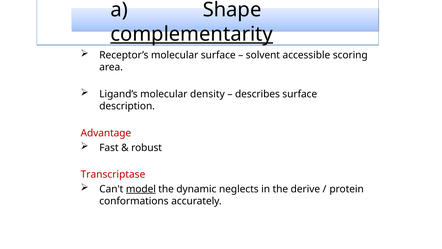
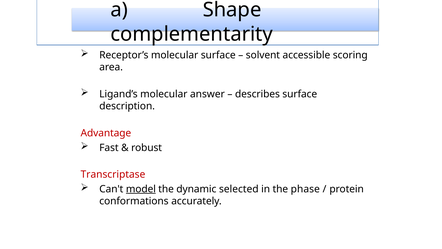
complementarity underline: present -> none (192, 34)
density: density -> answer (207, 94)
neglects: neglects -> selected (239, 189)
derive: derive -> phase (305, 189)
